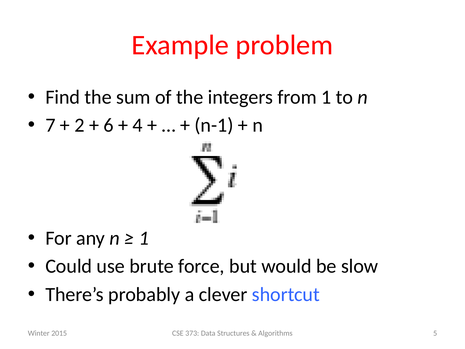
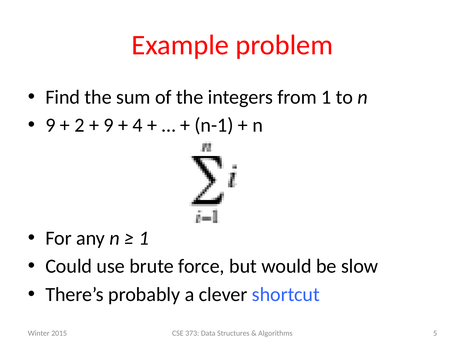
7: 7 -> 9 (50, 125)
6: 6 -> 9 (109, 125)
